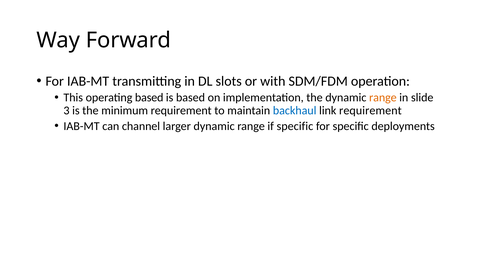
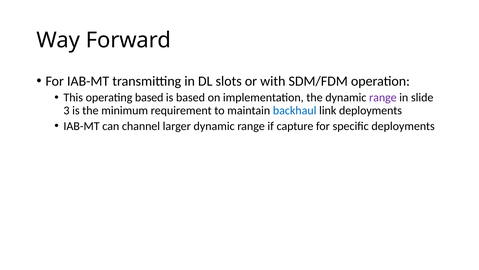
range colour: orange -> purple (383, 97)
link requirement: requirement -> deployments (371, 110)
if specific: specific -> capture (295, 126)
